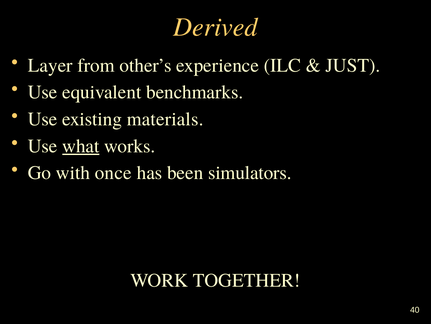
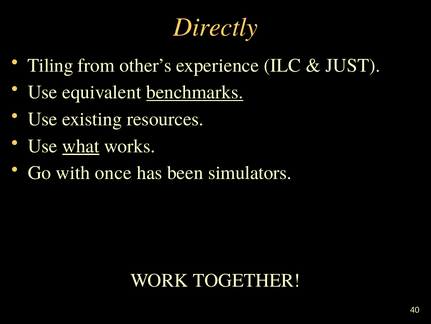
Derived: Derived -> Directly (216, 27)
Layer: Layer -> Tiling (50, 65)
benchmarks underline: none -> present (195, 92)
materials: materials -> resources (165, 119)
